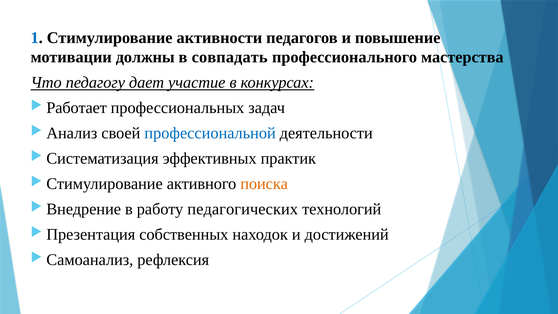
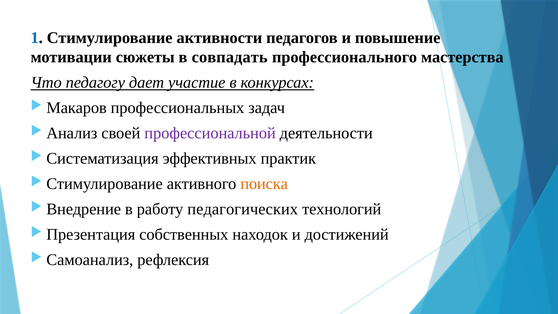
должны: должны -> сюжеты (145, 57)
Работает: Работает -> Макаров (77, 108)
профессиональной colour: blue -> purple (210, 133)
